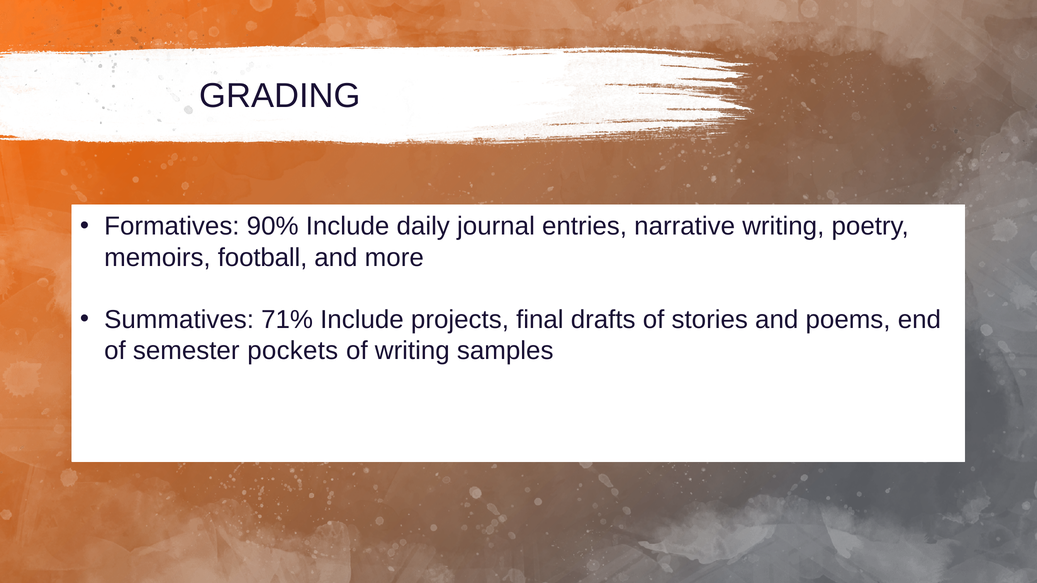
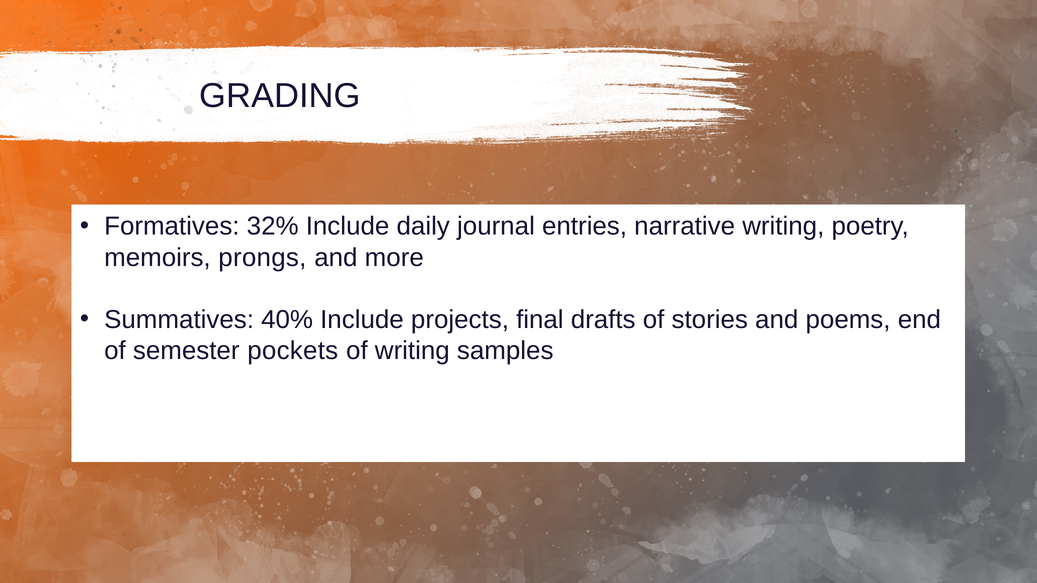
90%: 90% -> 32% (273, 227)
football: football -> prongs (262, 258)
71%: 71% -> 40% (287, 320)
